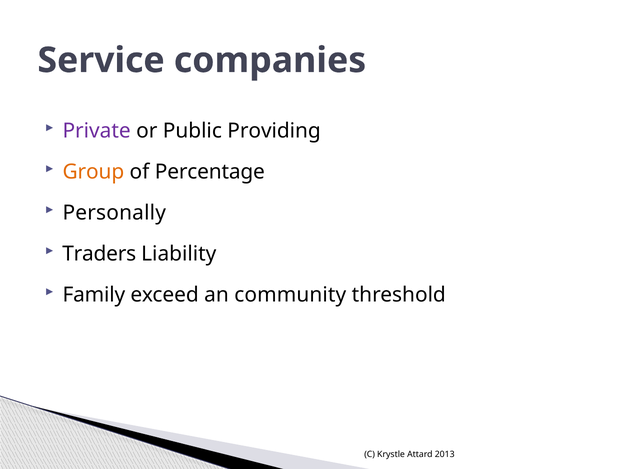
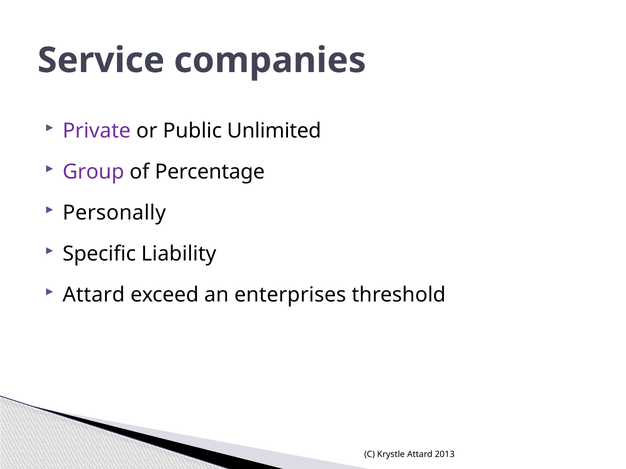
Providing: Providing -> Unlimited (274, 131)
Group colour: orange -> purple (93, 172)
Traders: Traders -> Specific (99, 254)
Family: Family -> Attard (94, 295)
community: community -> enterprises (290, 295)
